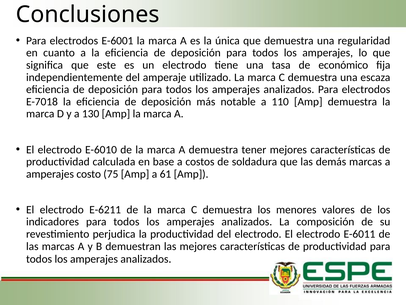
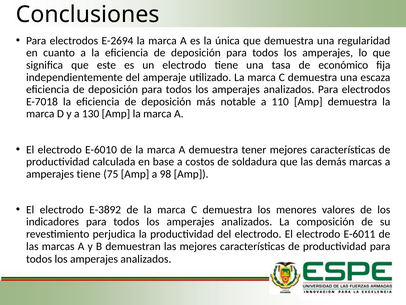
E-6001: E-6001 -> E-2694 (117, 41)
amperajes costo: costo -> tiene (89, 174)
61: 61 -> 98 (165, 174)
E-6211: E-6211 -> E-3892 (105, 209)
